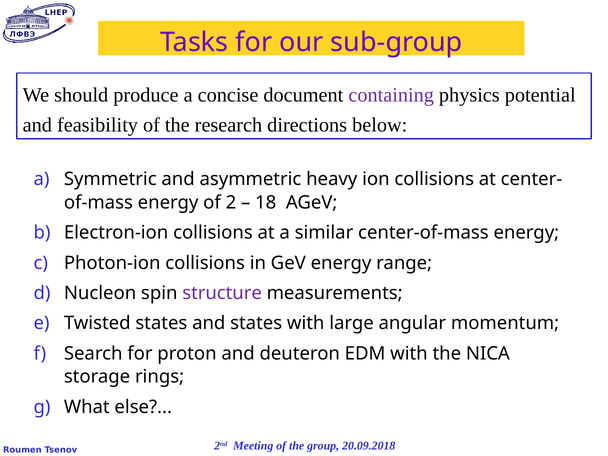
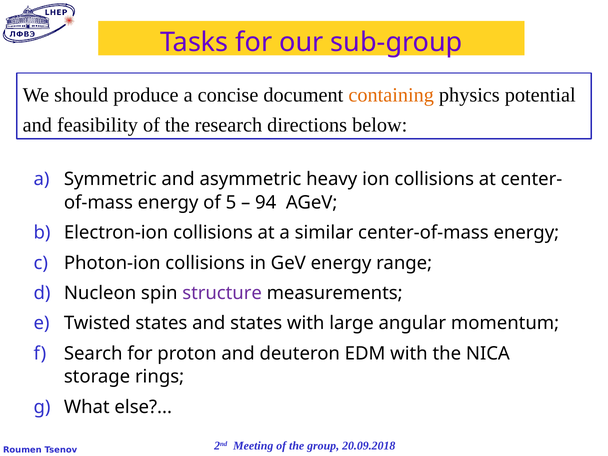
containing colour: purple -> orange (391, 95)
2: 2 -> 5 (231, 203)
18: 18 -> 94 (266, 203)
